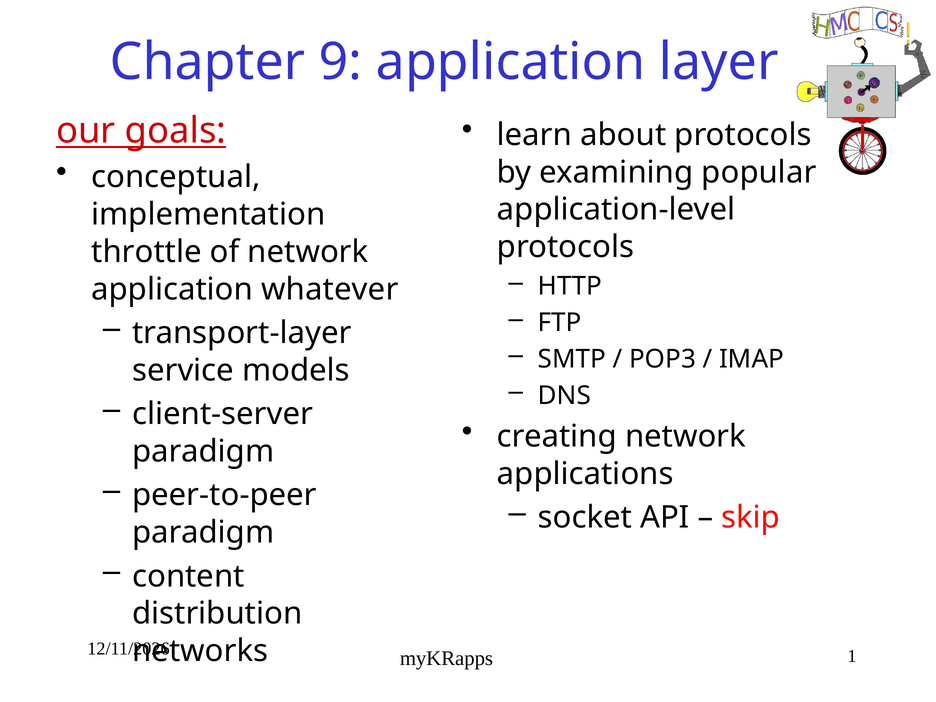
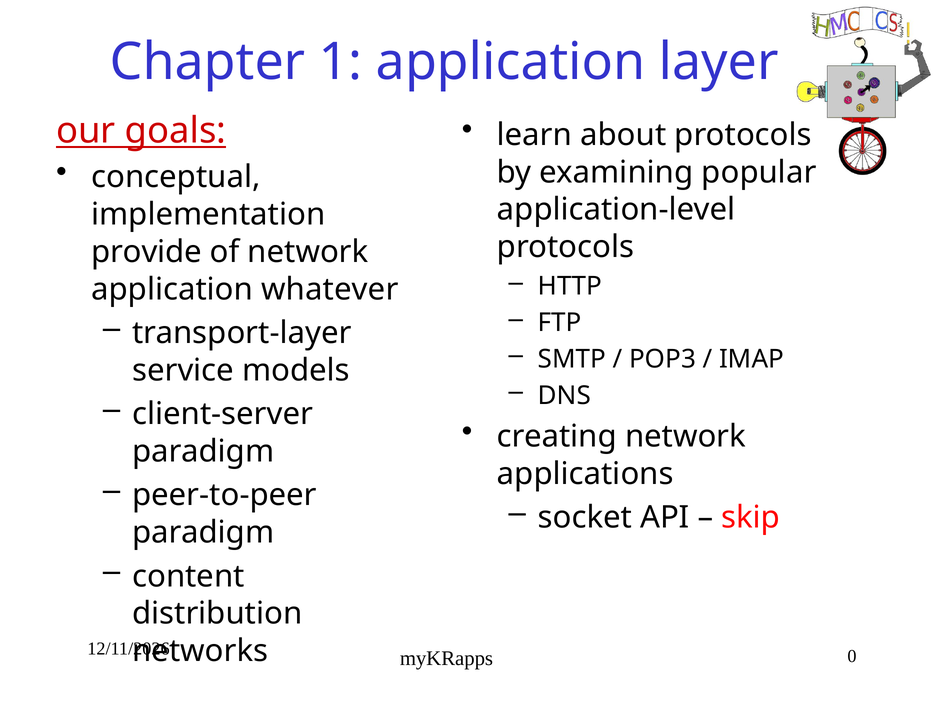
9: 9 -> 1 (341, 62)
throttle: throttle -> provide (147, 252)
1: 1 -> 0 (852, 656)
